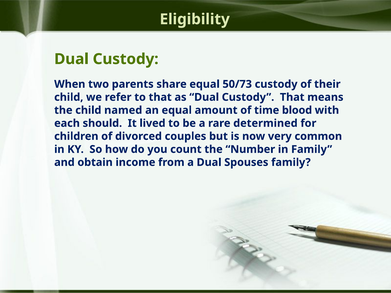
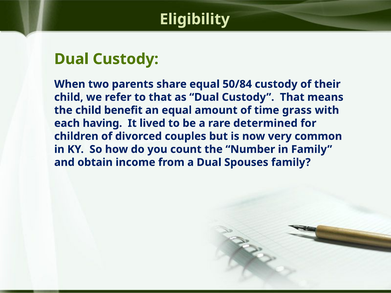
50/73: 50/73 -> 50/84 (237, 84)
named: named -> benefit (123, 110)
blood: blood -> grass (297, 110)
should: should -> having (102, 123)
